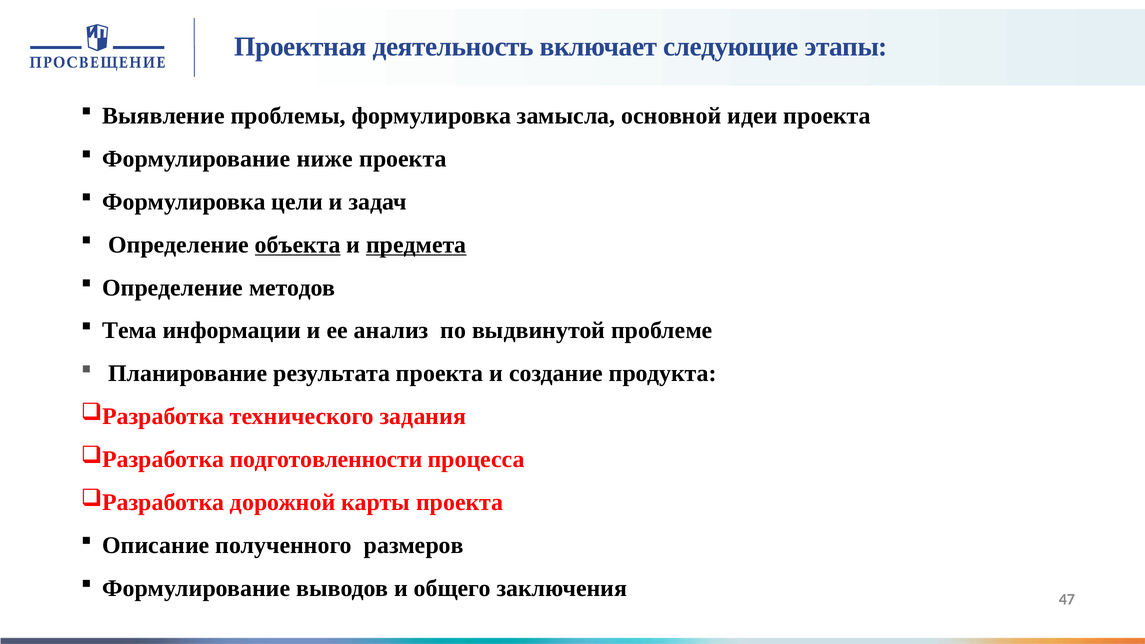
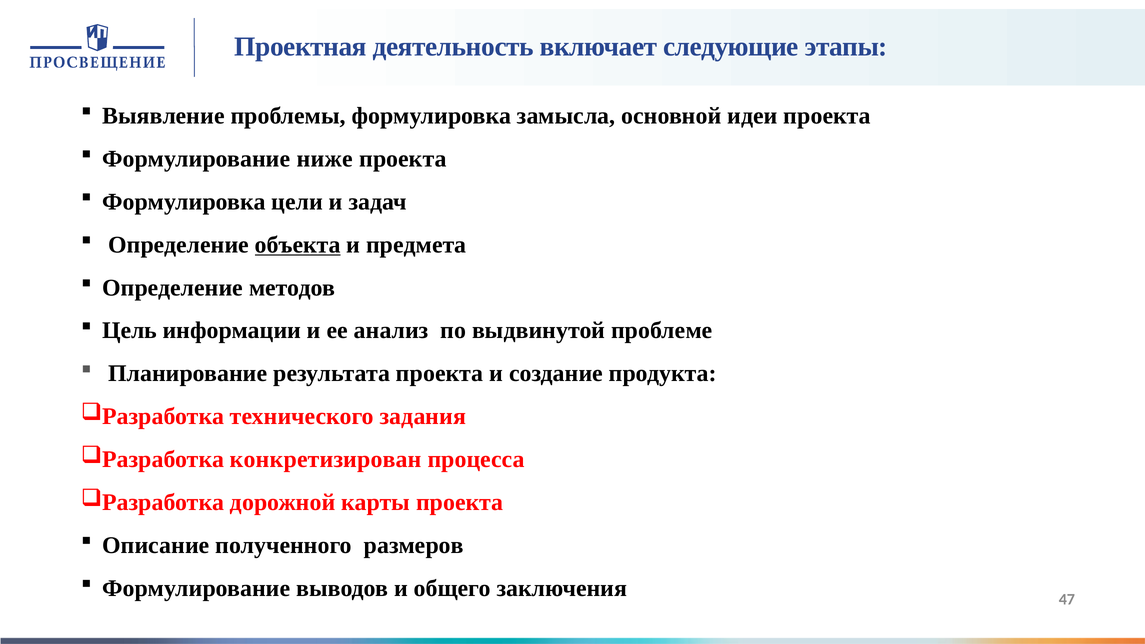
предмета underline: present -> none (416, 245)
Тема: Тема -> Цель (130, 331)
подготовленности: подготовленности -> конкретизирован (326, 459)
